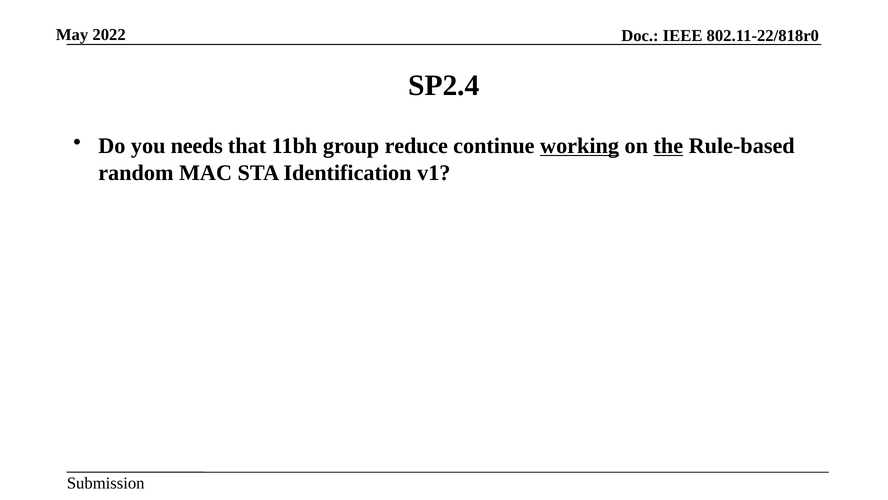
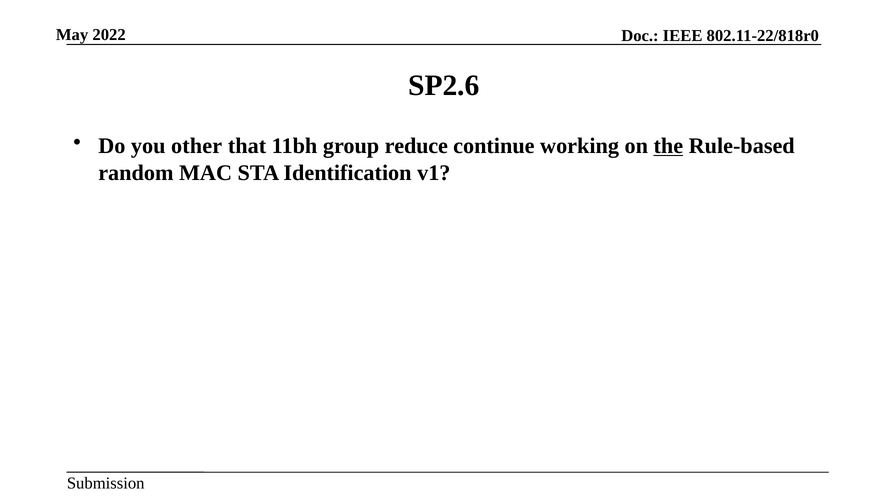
SP2.4: SP2.4 -> SP2.6 (444, 85)
needs: needs -> other (197, 146)
working underline: present -> none (580, 146)
